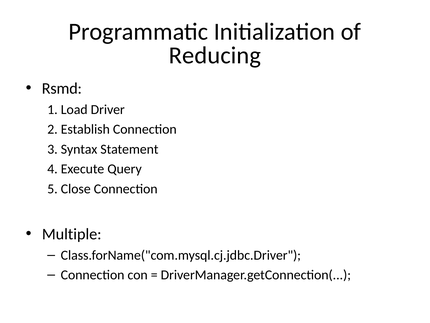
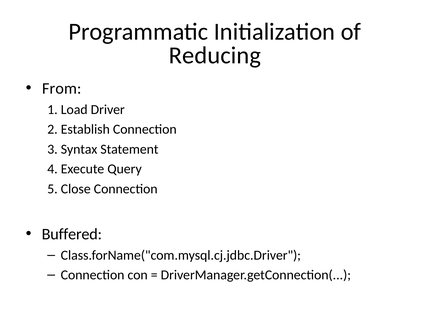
Rsmd: Rsmd -> From (62, 88)
Multiple: Multiple -> Buffered (72, 234)
